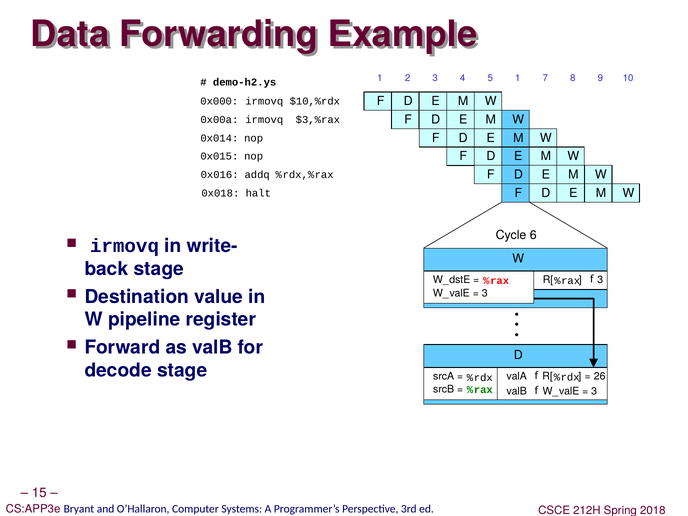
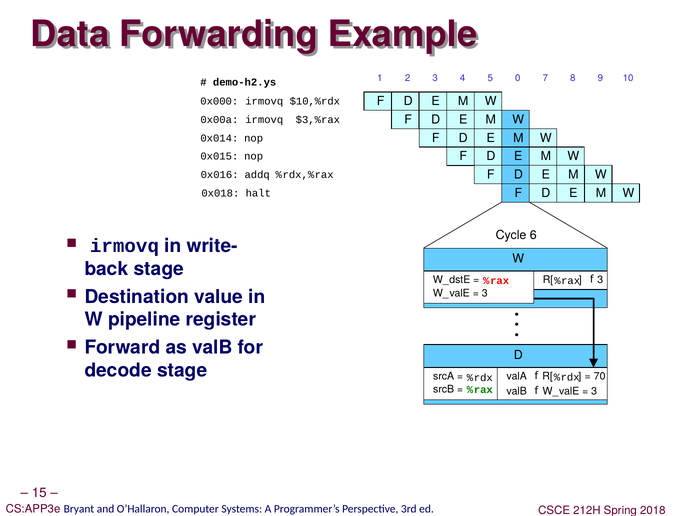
5 1: 1 -> 0 (518, 78)
26: 26 -> 70 (600, 376)
